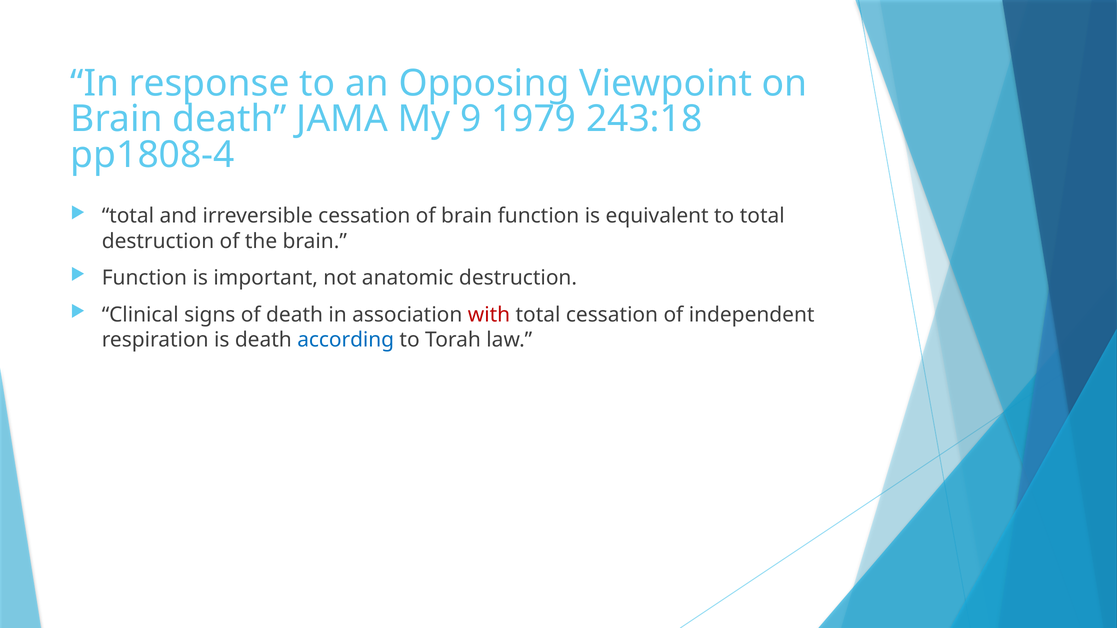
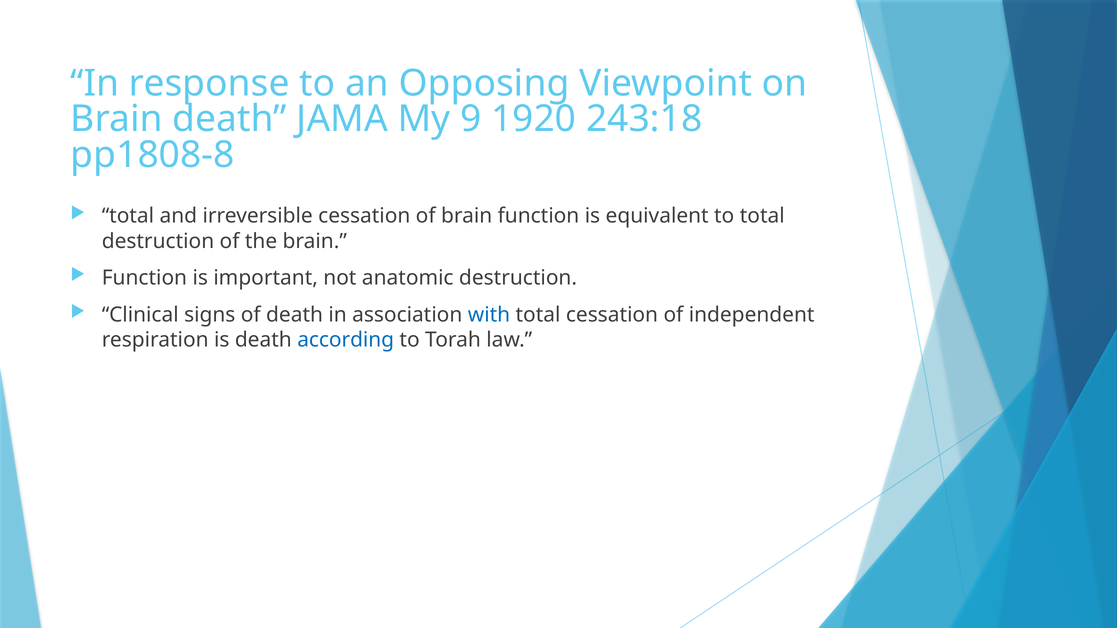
1979: 1979 -> 1920 (534, 119)
pp1808-4: pp1808-4 -> pp1808-8 (153, 155)
with colour: red -> blue (489, 315)
